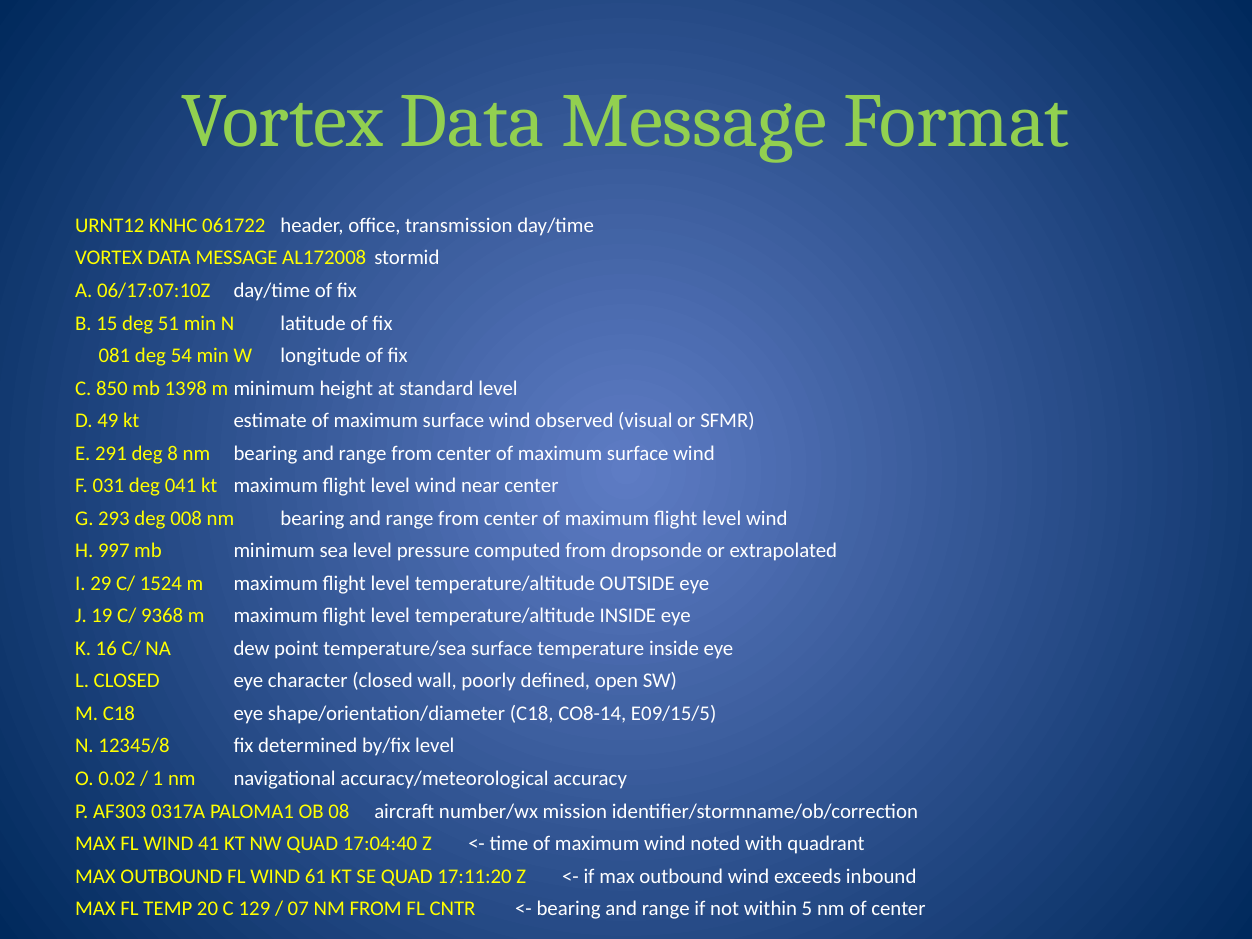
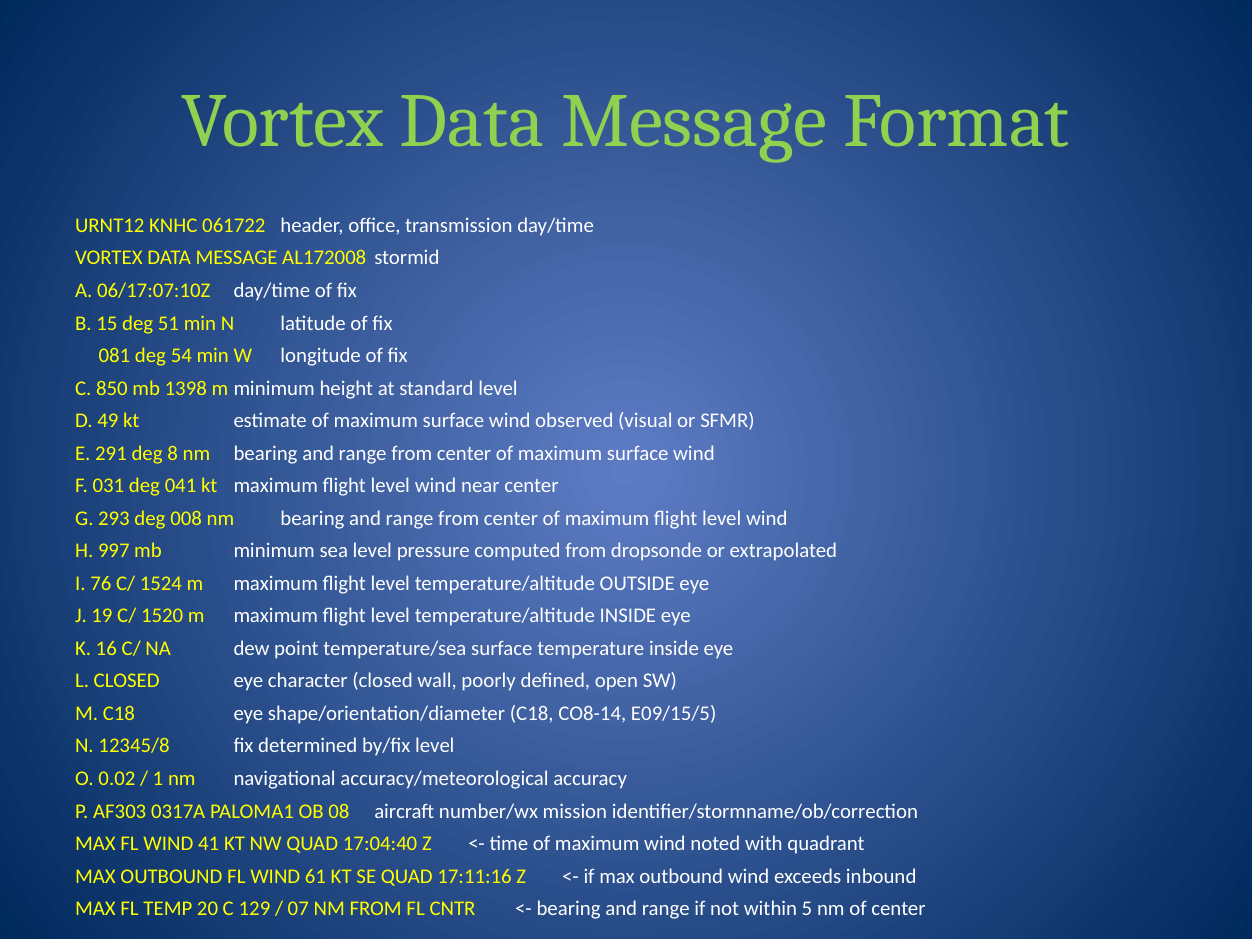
29: 29 -> 76 (101, 583)
9368: 9368 -> 1520 (162, 616)
17:11:20: 17:11:20 -> 17:11:16 (475, 876)
